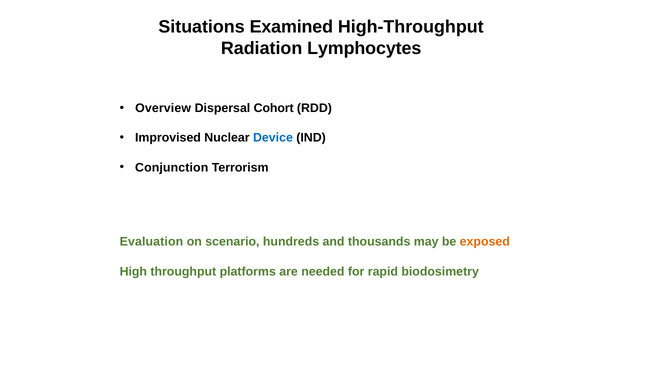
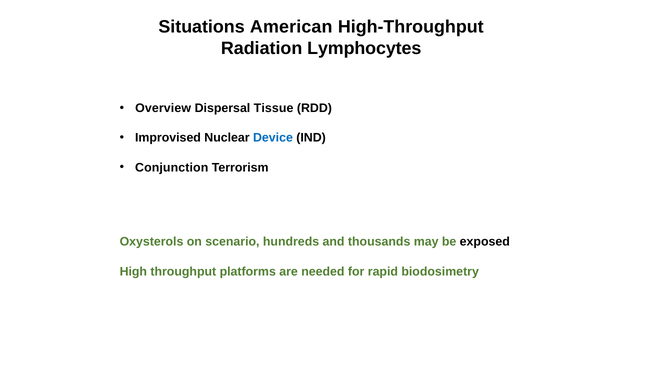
Examined: Examined -> American (291, 27)
Cohort: Cohort -> Tissue (274, 108)
Evaluation: Evaluation -> Oxysterols (152, 242)
exposed colour: orange -> black (485, 242)
